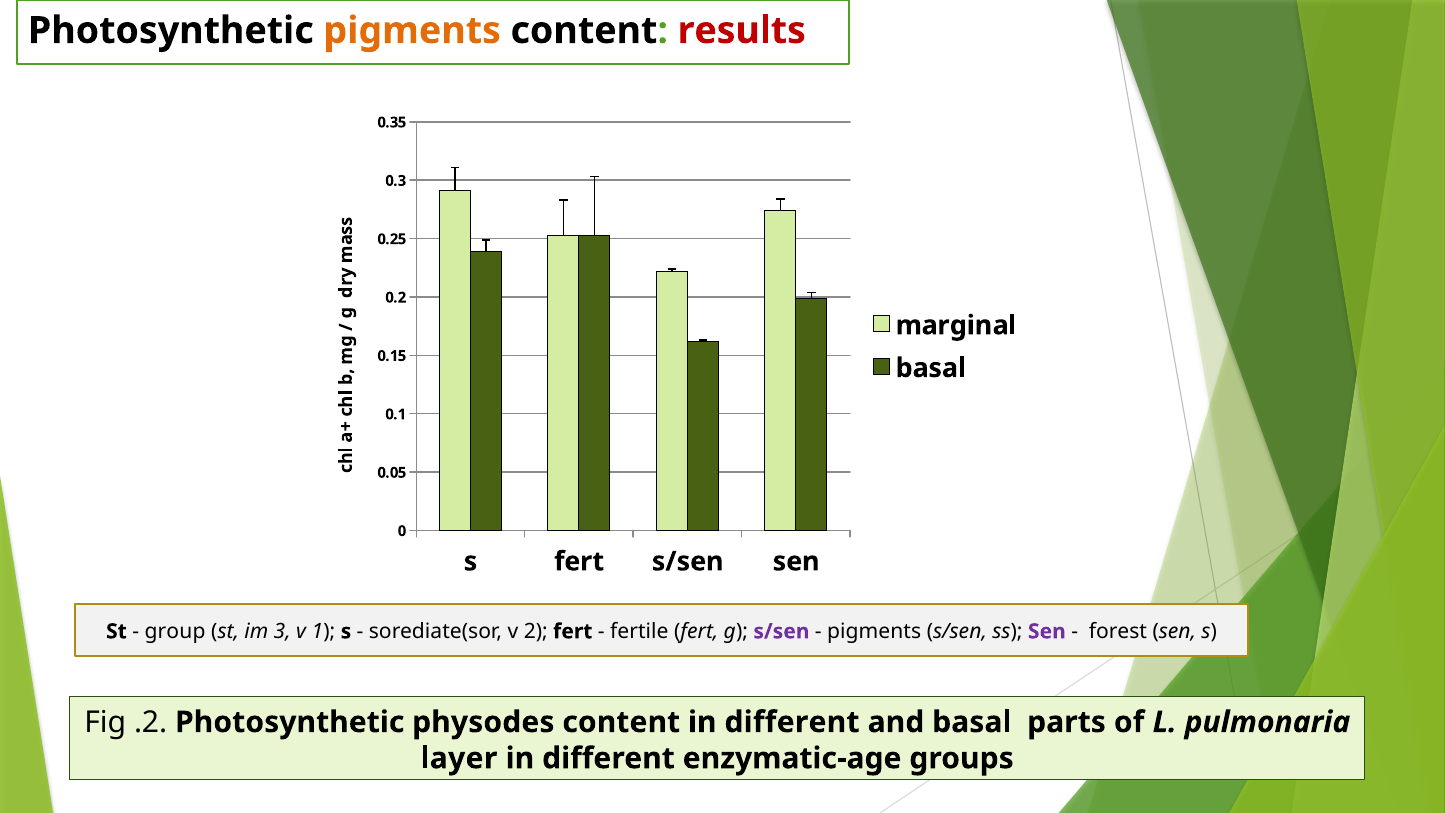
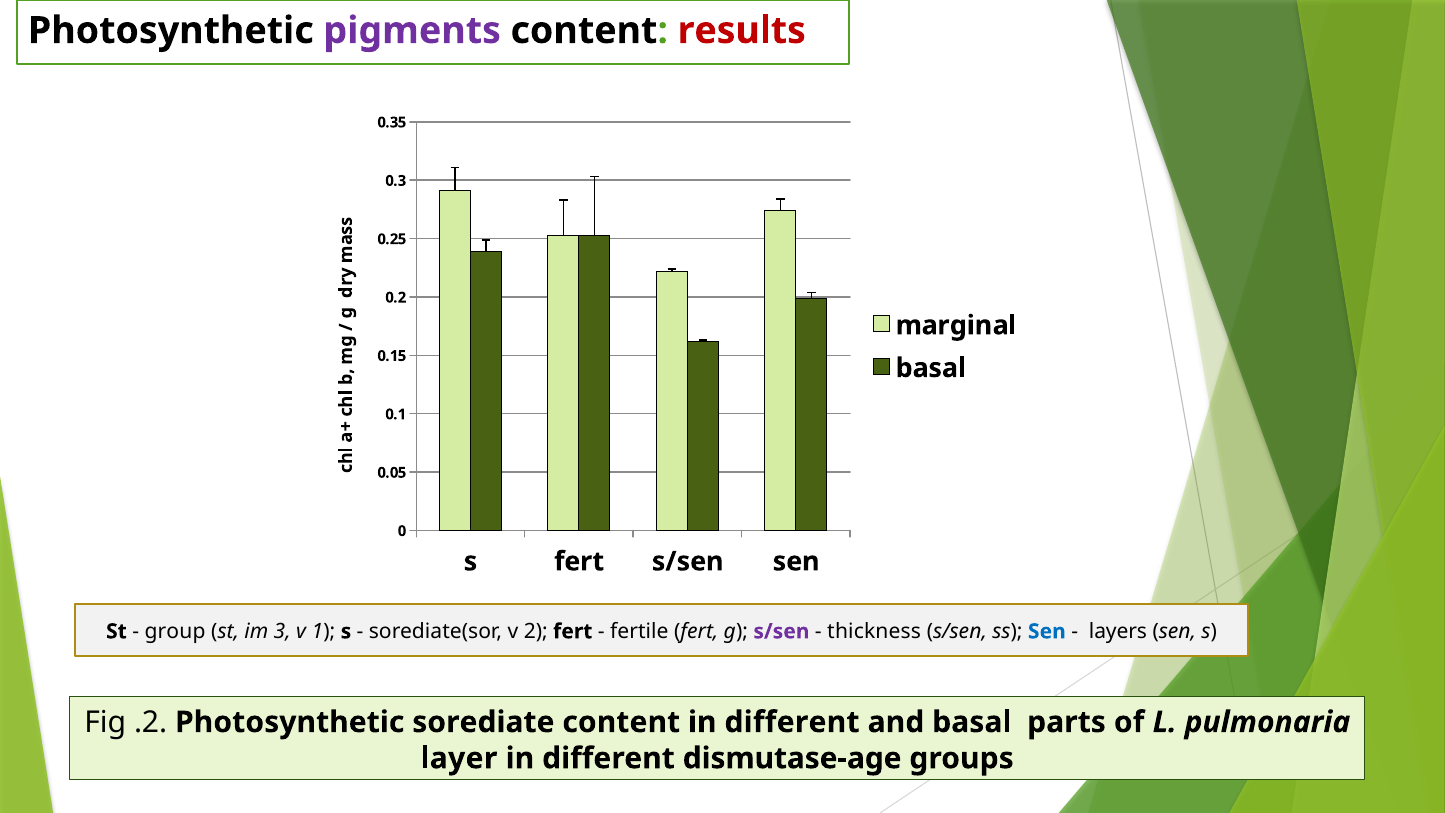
pigments colour: orange -> purple (412, 31)
pigments: pigments -> thickness (874, 631)
Sen colour: purple -> blue (1047, 631)
forest: forest -> layers (1118, 631)
physodes: physodes -> sorediate (483, 722)
enzymatic-age: enzymatic-age -> dismutase-age (792, 758)
